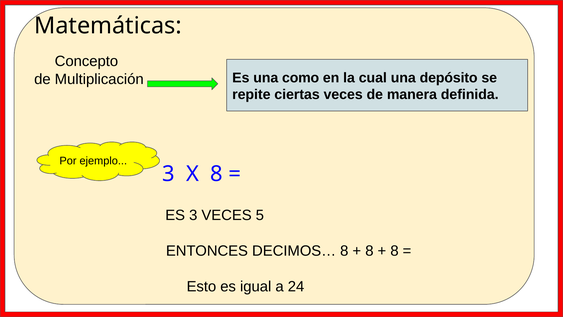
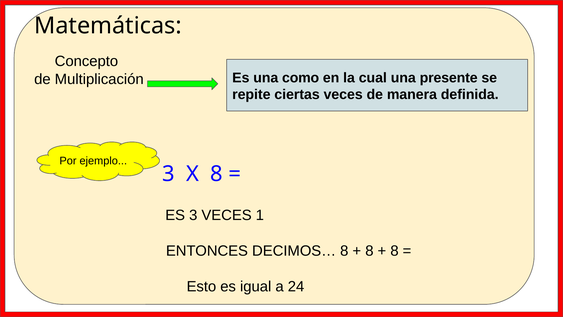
depósito: depósito -> presente (449, 78)
5: 5 -> 1 (260, 215)
